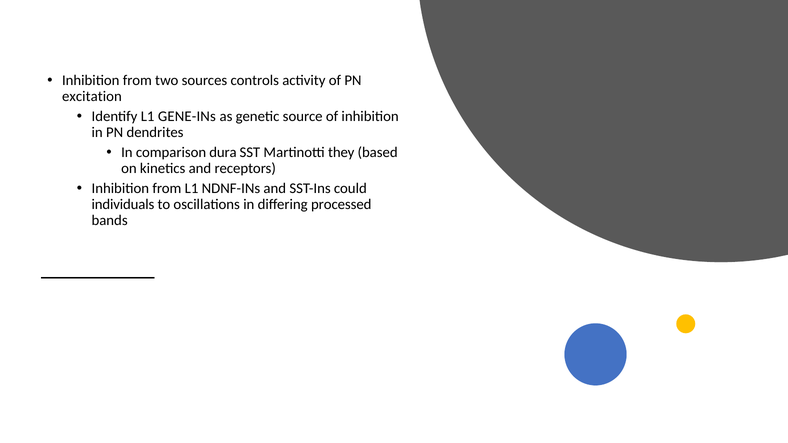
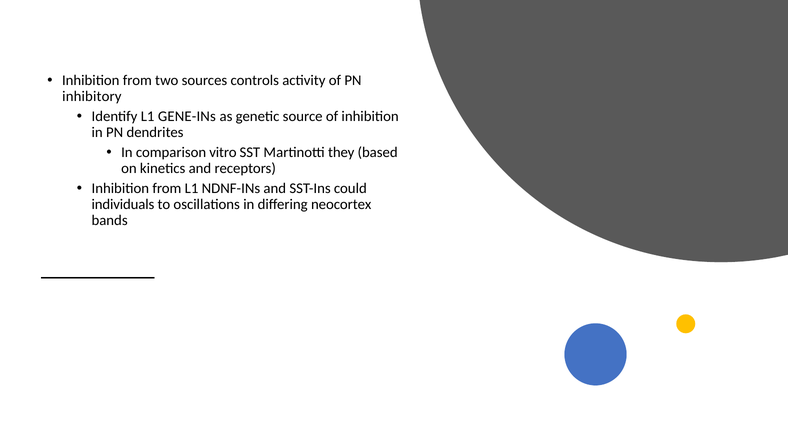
excitation: excitation -> inhibitory (92, 96)
dura: dura -> vitro (223, 152)
processed: processed -> neocortex (341, 204)
